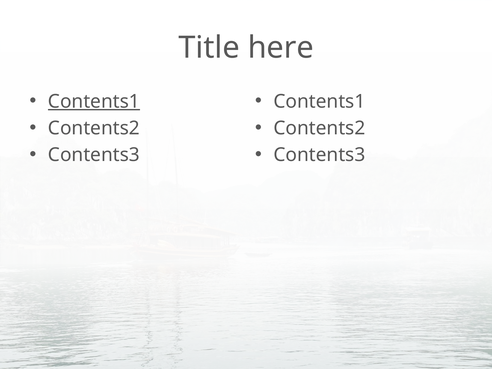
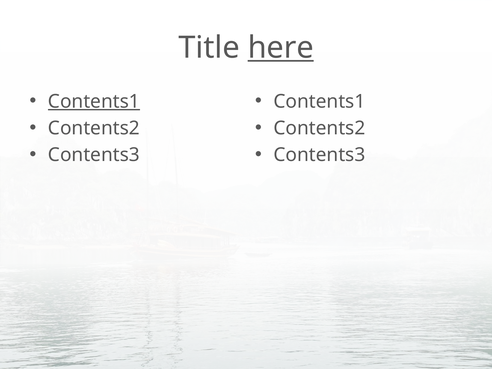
here underline: none -> present (281, 48)
